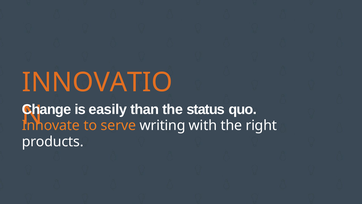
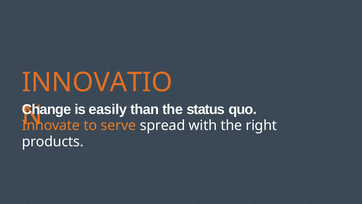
writing: writing -> spread (163, 125)
